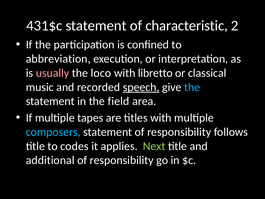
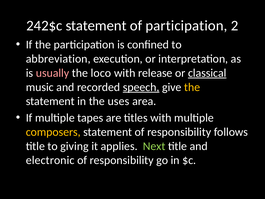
431$c: 431$c -> 242$c (44, 26)
of characteristic: characteristic -> participation (186, 26)
libretto: libretto -> release (155, 73)
classical underline: none -> present (207, 73)
the colour: light blue -> yellow (192, 87)
field: field -> uses (118, 101)
composers colour: light blue -> yellow (53, 132)
codes: codes -> giving (74, 146)
additional: additional -> electronic (50, 160)
